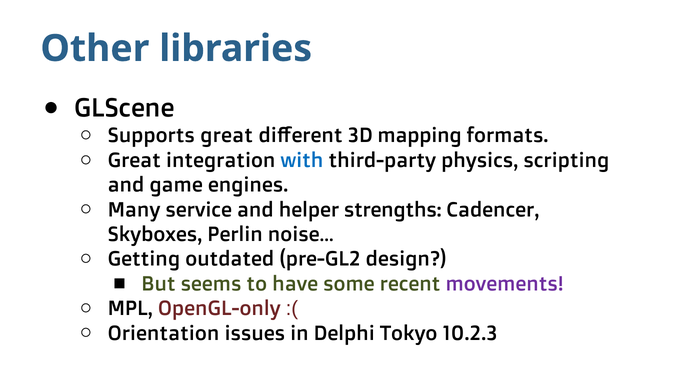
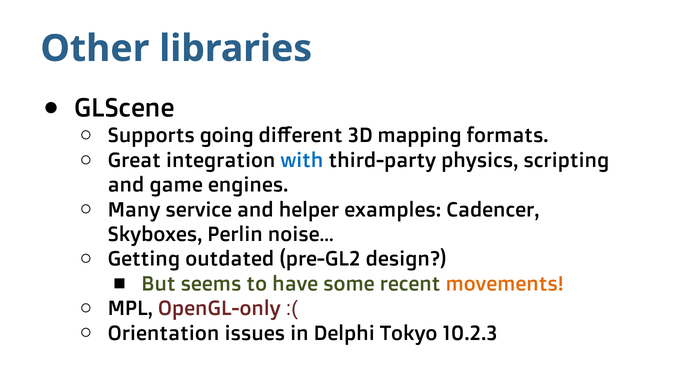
Supports great: great -> going (227, 136)
strengths: strengths -> examples (393, 210)
movements colour: purple -> orange (504, 284)
